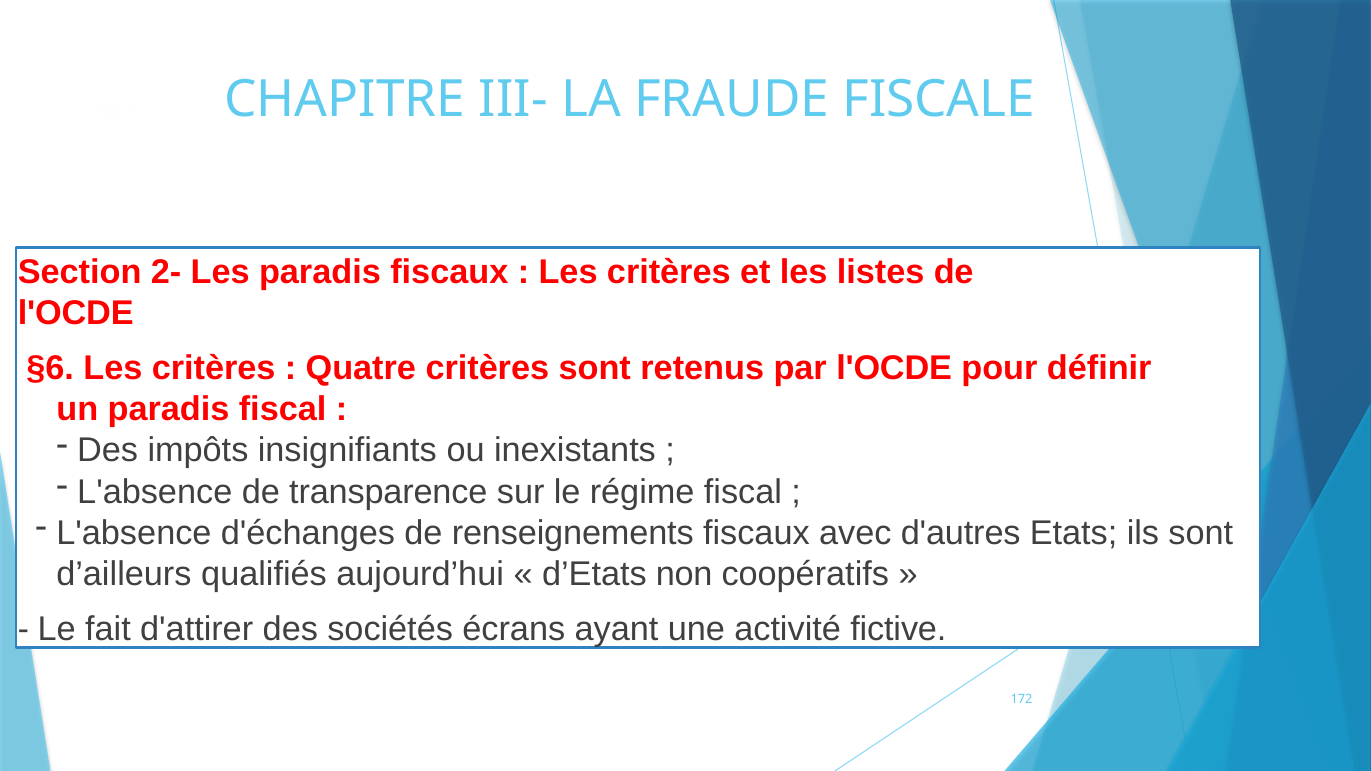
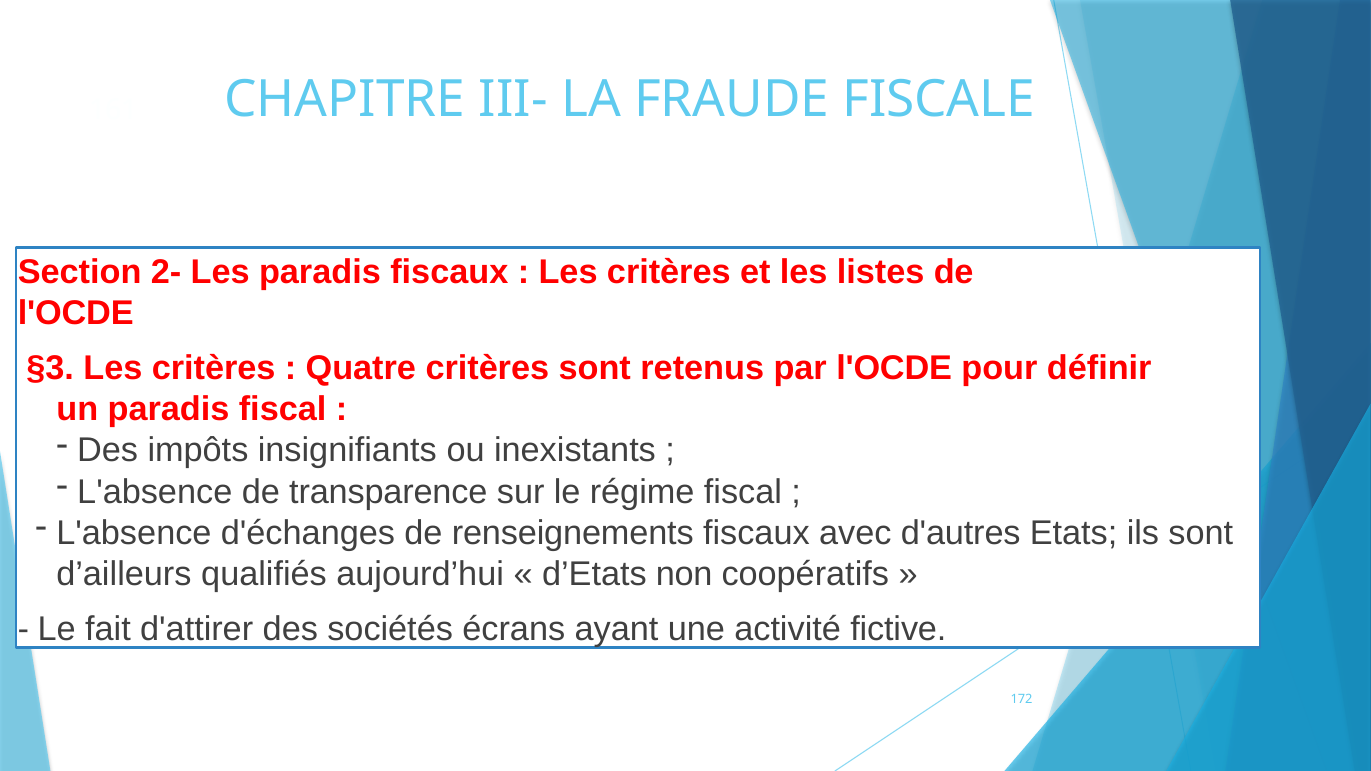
§6: §6 -> §3 (50, 368)
